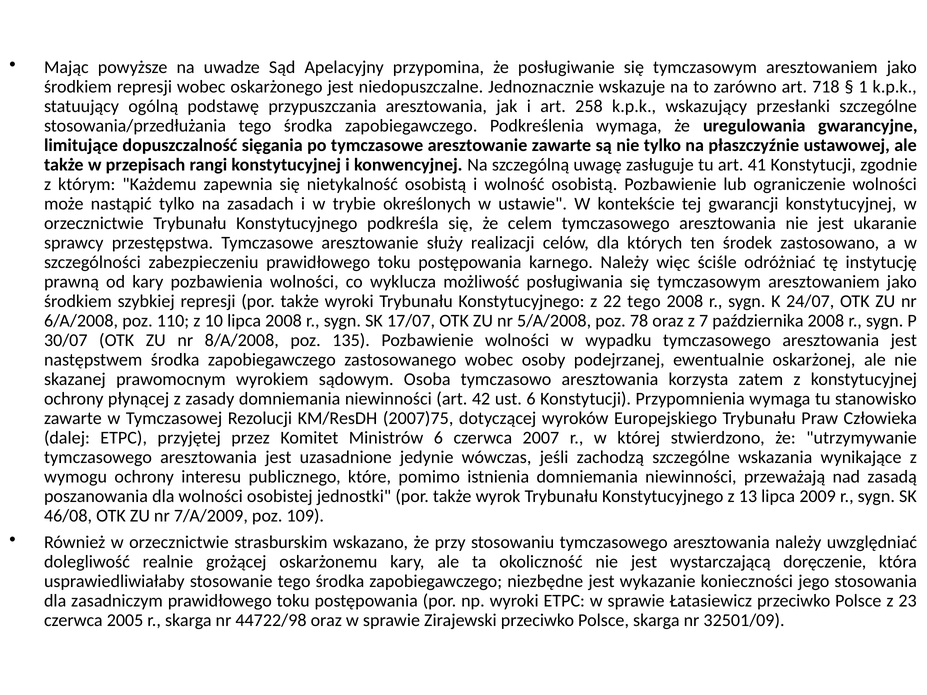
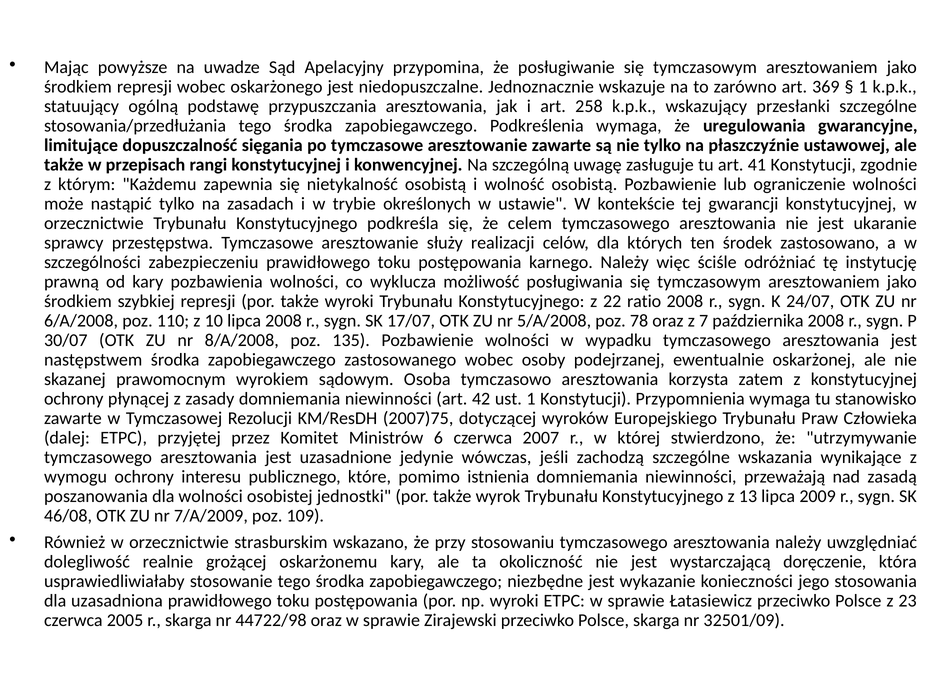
718: 718 -> 369 (826, 87)
22 tego: tego -> ratio (644, 301)
ust 6: 6 -> 1 (531, 399)
zasadniczym: zasadniczym -> uzasadniona (117, 601)
